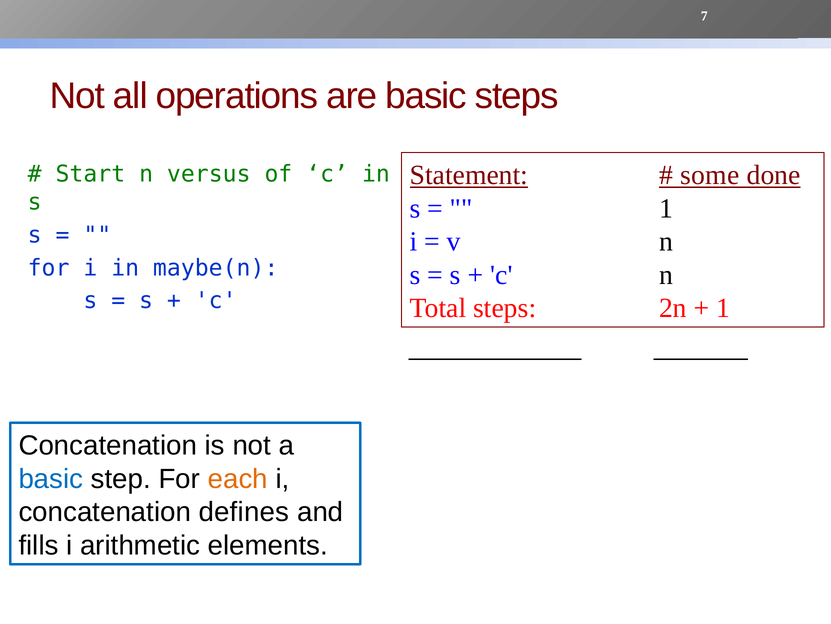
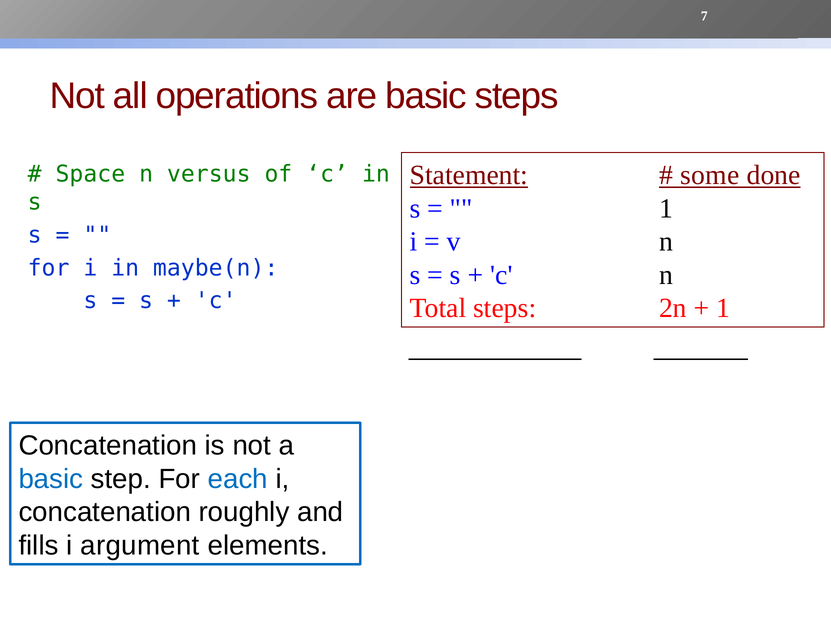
Start: Start -> Space (90, 174)
each colour: orange -> blue (238, 478)
defines: defines -> roughly (244, 512)
arithmetic: arithmetic -> argument (140, 545)
